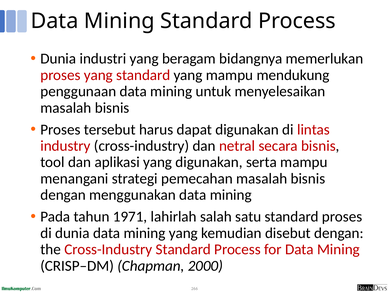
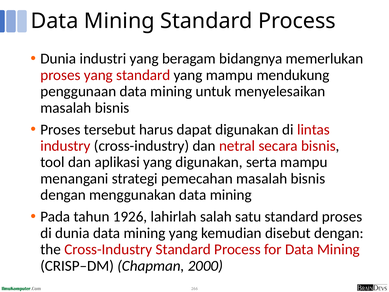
1971: 1971 -> 1926 (130, 217)
